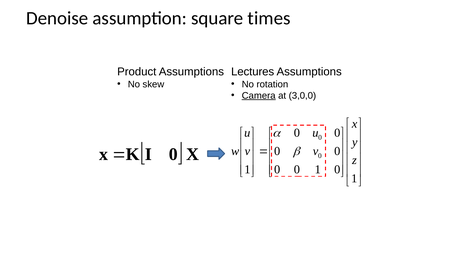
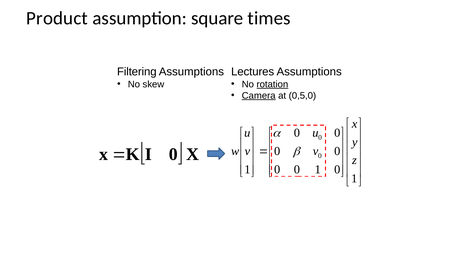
Denoise: Denoise -> Product (57, 18)
Product: Product -> Filtering (137, 72)
rotation underline: none -> present (272, 84)
3,0,0: 3,0,0 -> 0,5,0 (302, 96)
